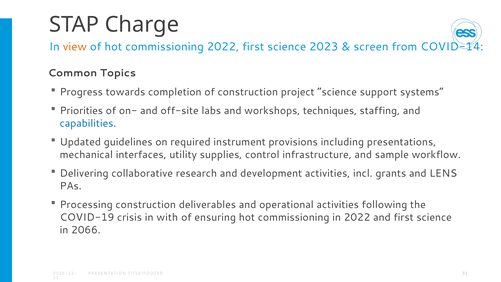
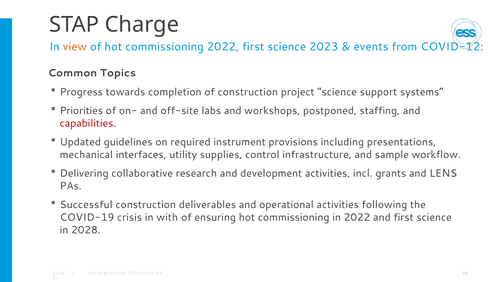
screen: screen -> events (371, 47)
COVID-14: COVID-14 -> COVID-12 (452, 47)
techniques: techniques -> postponed (330, 111)
capabilities colour: blue -> red (88, 123)
Processing: Processing -> Successful (86, 205)
2066: 2066 -> 2028 (86, 230)
